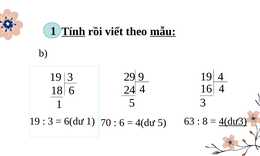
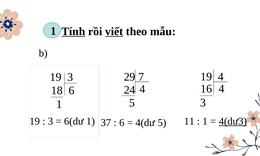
viết underline: none -> present (114, 32)
mẫu underline: present -> none (163, 32)
9: 9 -> 7 (141, 77)
70: 70 -> 37 (106, 123)
63: 63 -> 11 (189, 121)
8: 8 -> 1 (205, 121)
